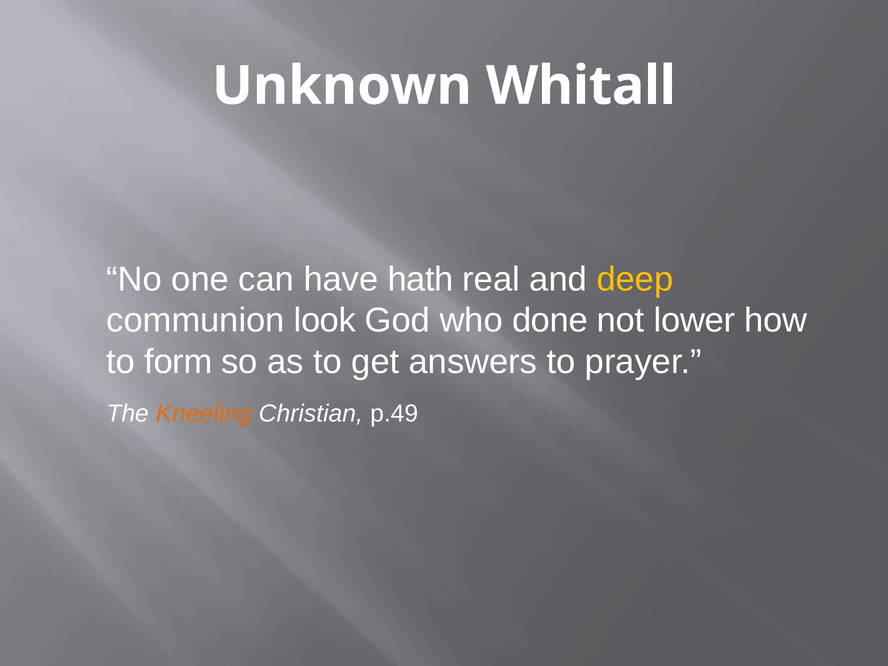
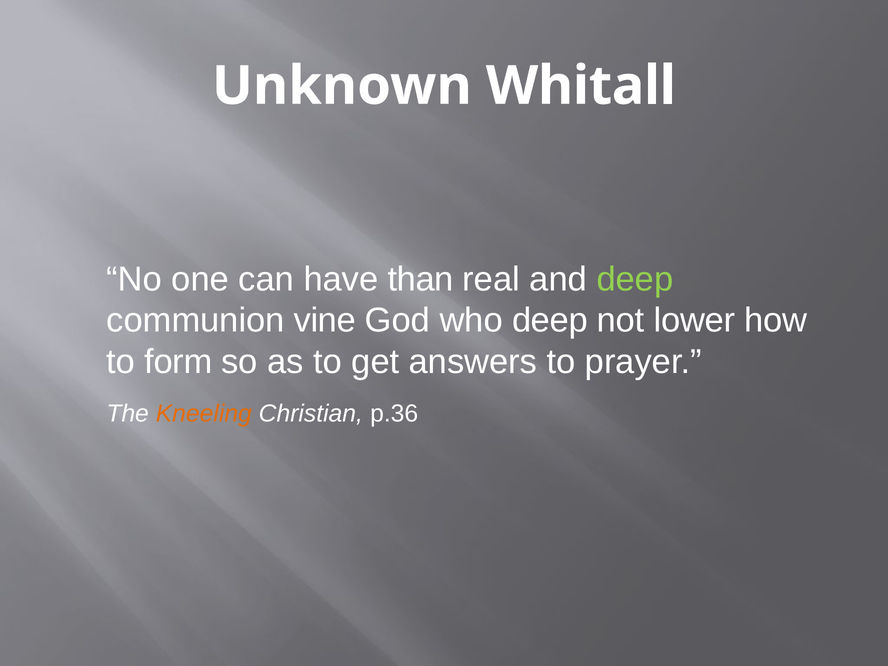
hath: hath -> than (421, 279)
deep colour: yellow -> light green (635, 279)
look: look -> vine (325, 321)
who done: done -> deep (550, 321)
p.49: p.49 -> p.36 (394, 414)
